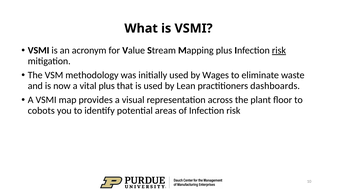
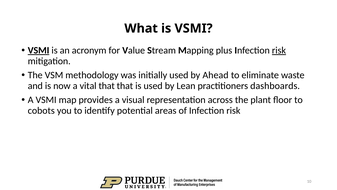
VSMI underline: none -> present (39, 50)
Wages: Wages -> Ahead (216, 75)
vital plus: plus -> that (107, 86)
